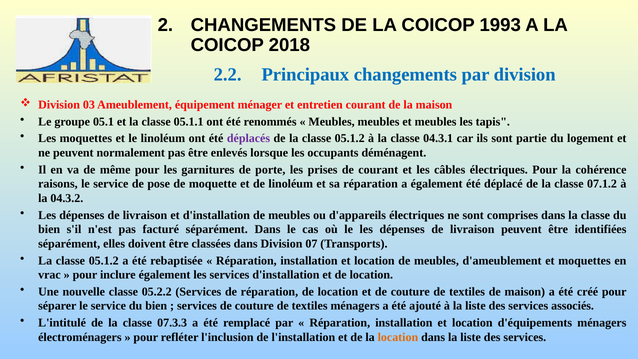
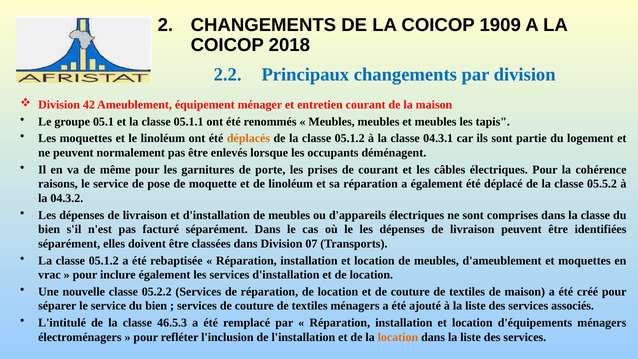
1993: 1993 -> 1909 (500, 25)
03: 03 -> 42 (89, 105)
déplacés colour: purple -> orange (249, 138)
07.1.2: 07.1.2 -> 05.5.2 (602, 184)
07.3.3: 07.3.3 -> 46.5.3 (172, 323)
